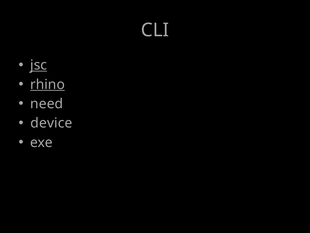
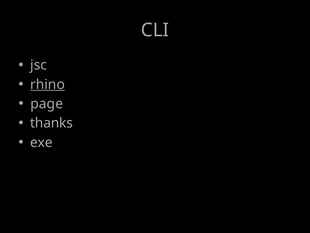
jsc underline: present -> none (39, 65)
need: need -> page (47, 104)
device: device -> thanks (52, 123)
